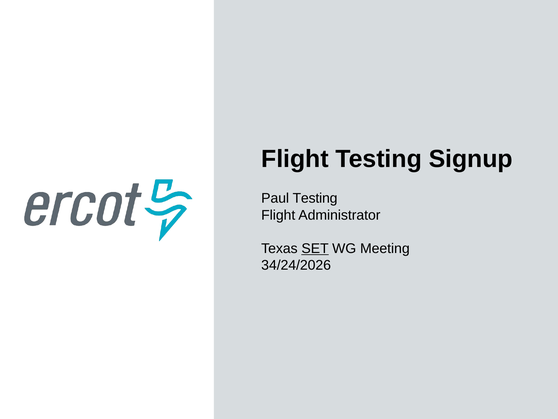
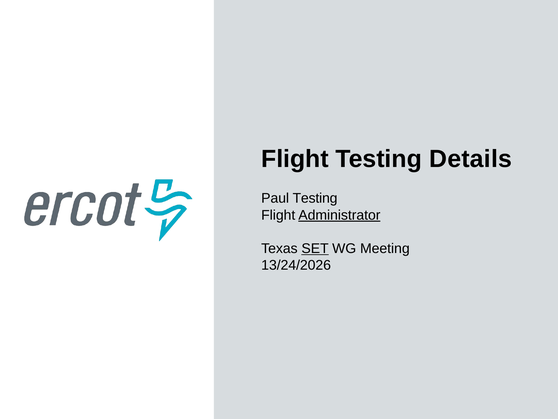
Signup: Signup -> Details (471, 159)
Administrator underline: none -> present (339, 215)
34/24/2026: 34/24/2026 -> 13/24/2026 (296, 265)
